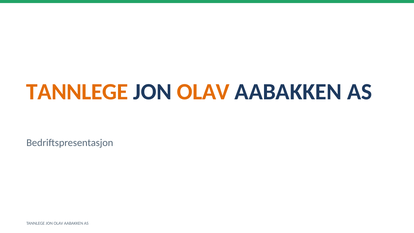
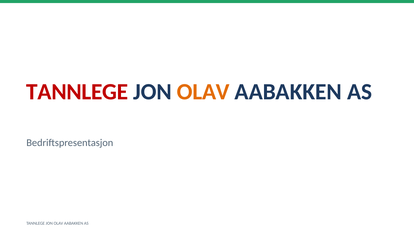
TANNLEGE colour: orange -> red (77, 92)
